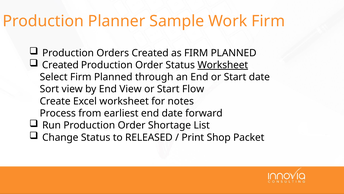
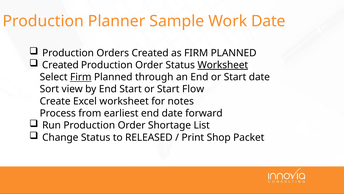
Work Firm: Firm -> Date (268, 21)
Firm underline: none -> present (81, 77)
End View: View -> Start (131, 89)
